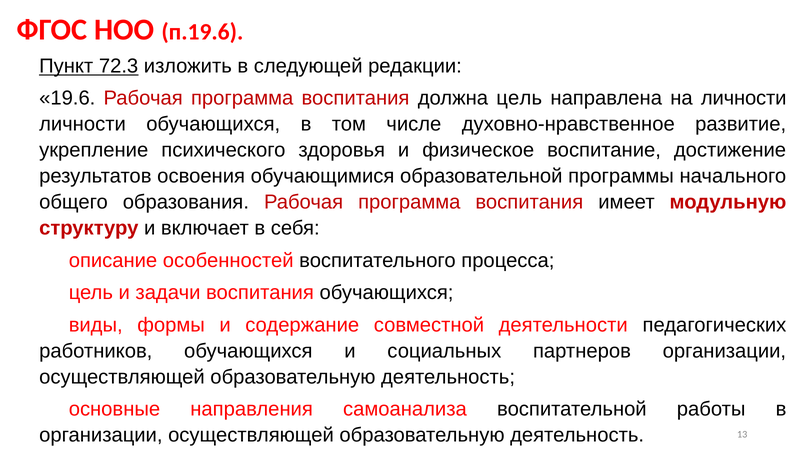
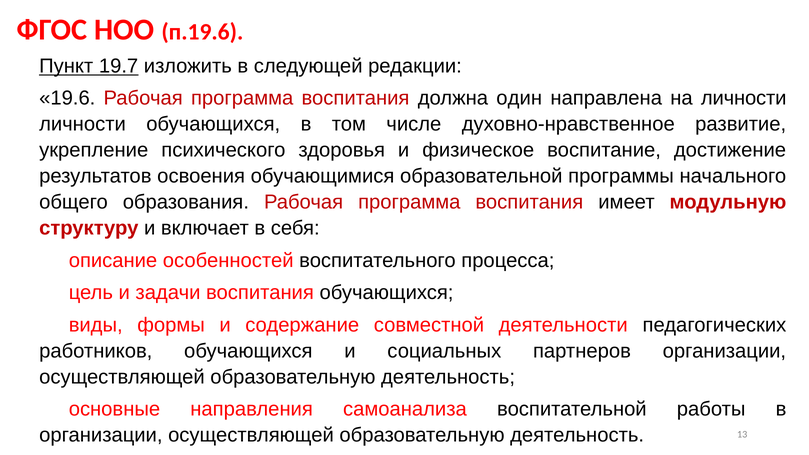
72.3: 72.3 -> 19.7 (119, 66)
должна цель: цель -> один (519, 98)
